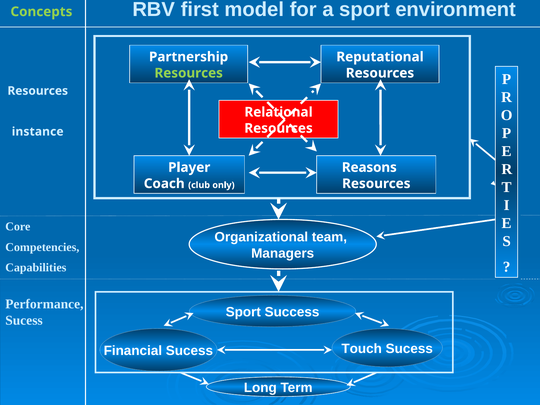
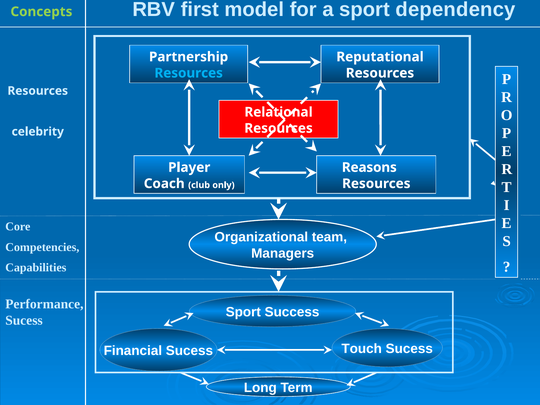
environment: environment -> dependency (455, 9)
Resources colour: light green -> light blue (189, 73)
instance: instance -> celebrity (38, 132)
